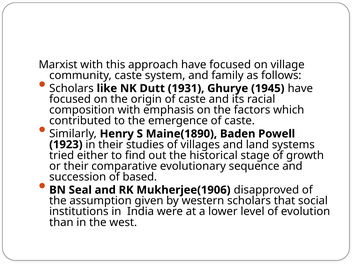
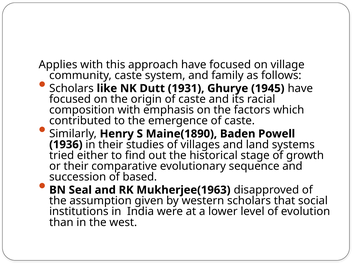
Marxist: Marxist -> Applies (58, 65)
1923: 1923 -> 1936 (66, 145)
Mukherjee(1906: Mukherjee(1906 -> Mukherjee(1963 (183, 190)
